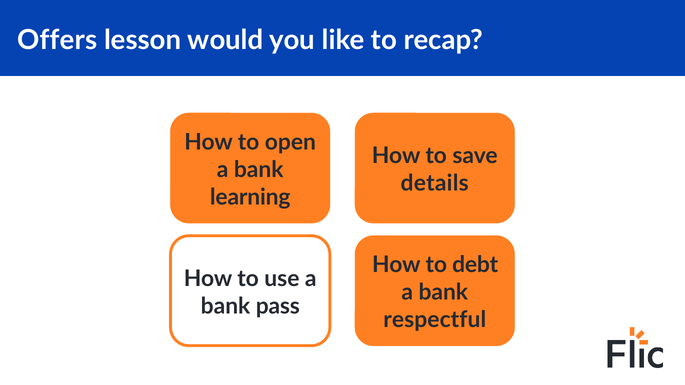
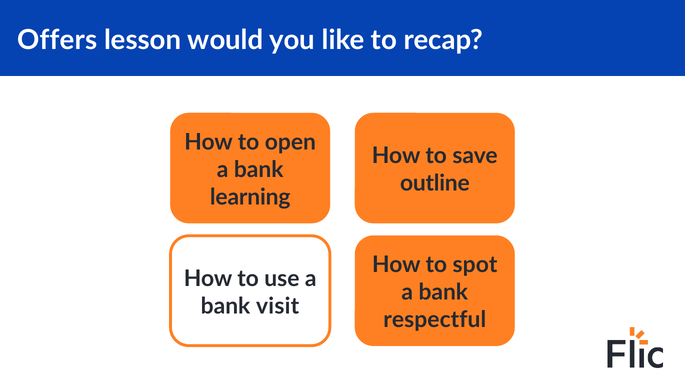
details: details -> outline (435, 183)
debt: debt -> spot (475, 265)
pass: pass -> visit (278, 306)
